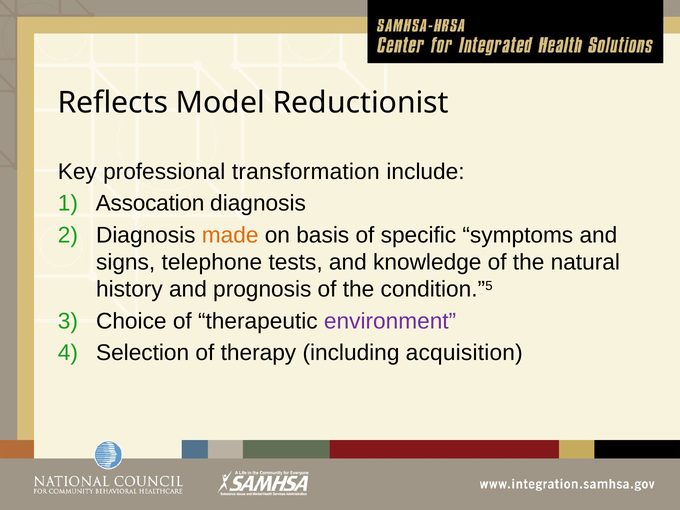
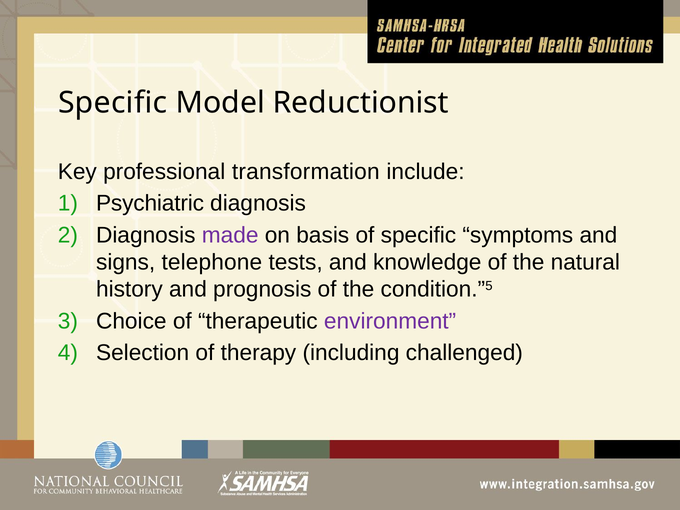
Reflects: Reflects -> Specific (113, 103)
Assocation: Assocation -> Psychiatric (150, 203)
made colour: orange -> purple (230, 235)
acquisition: acquisition -> challenged (464, 353)
